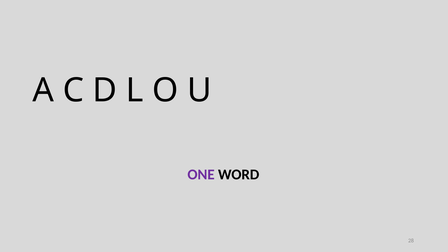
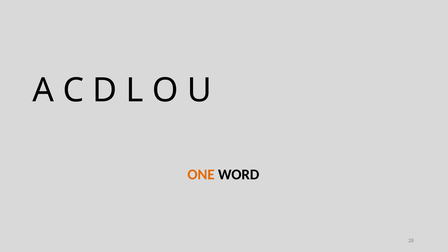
ONE colour: purple -> orange (201, 174)
